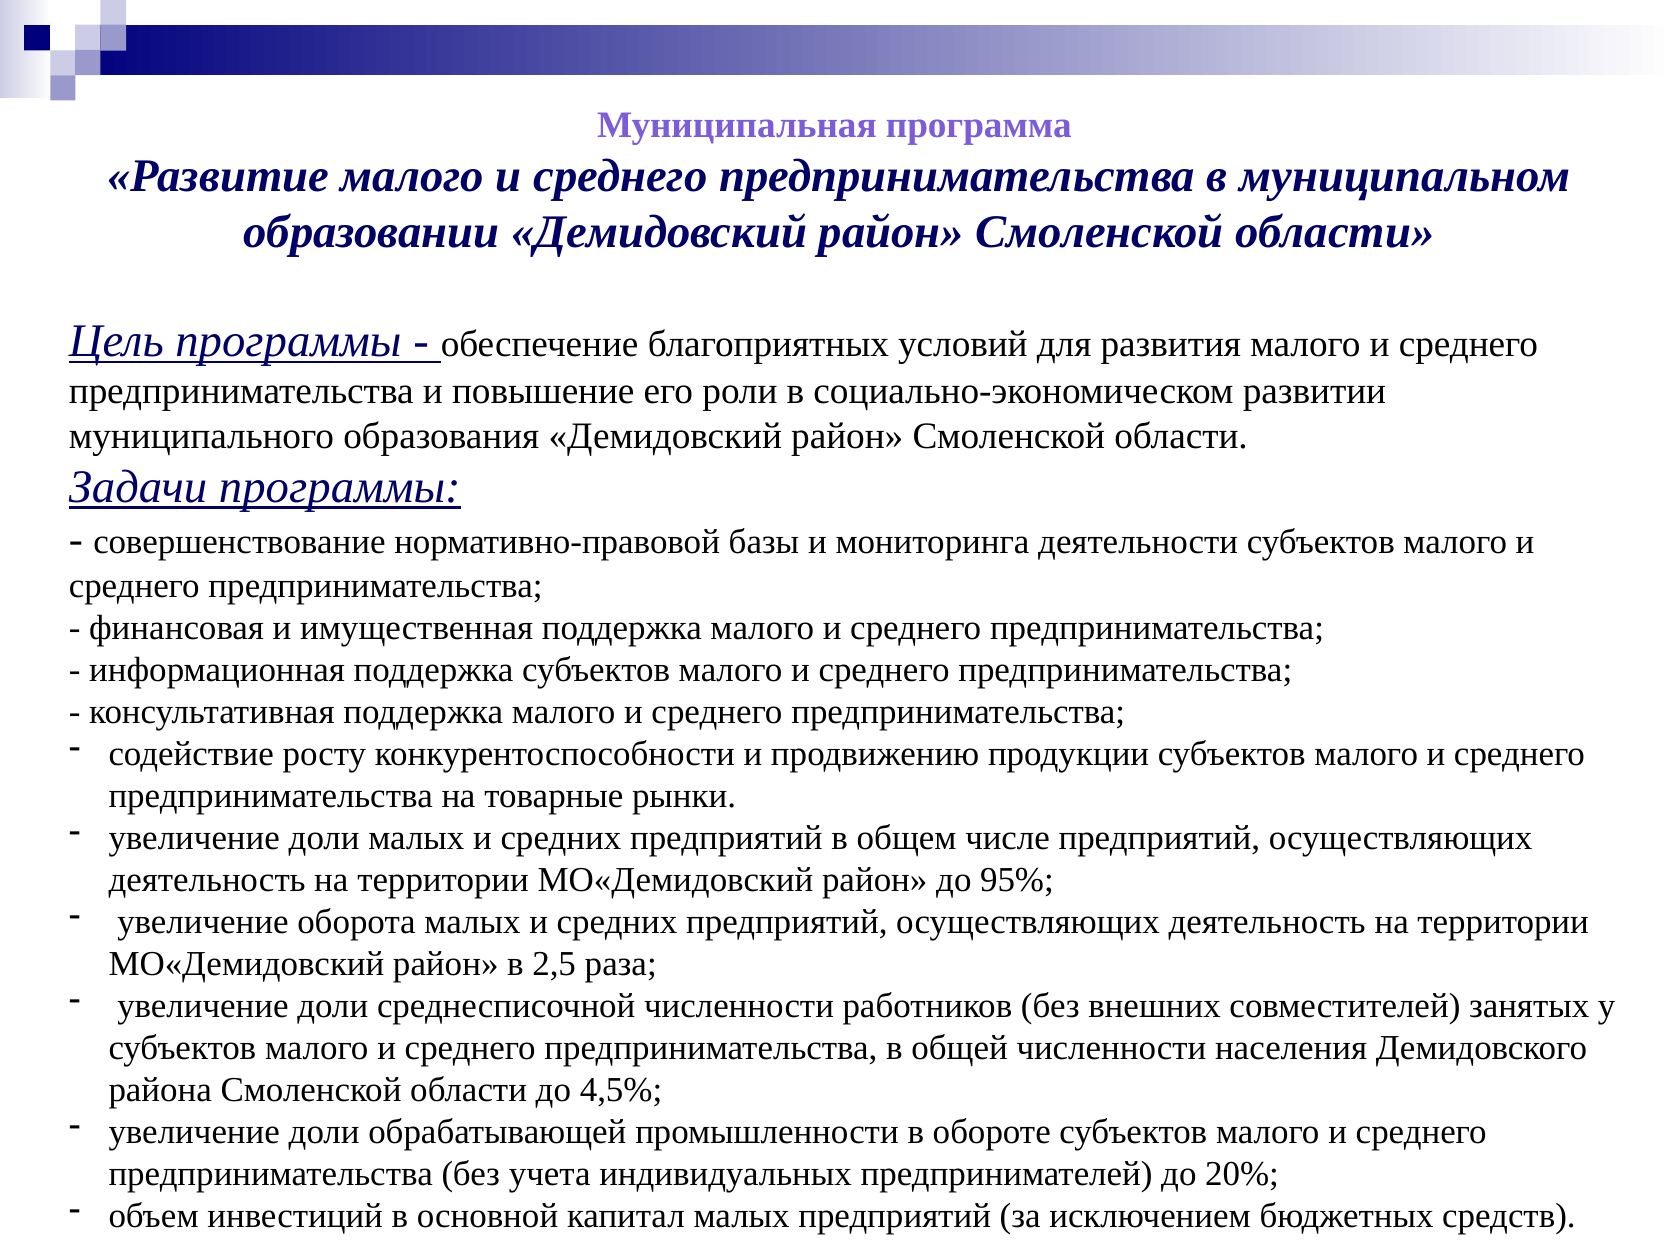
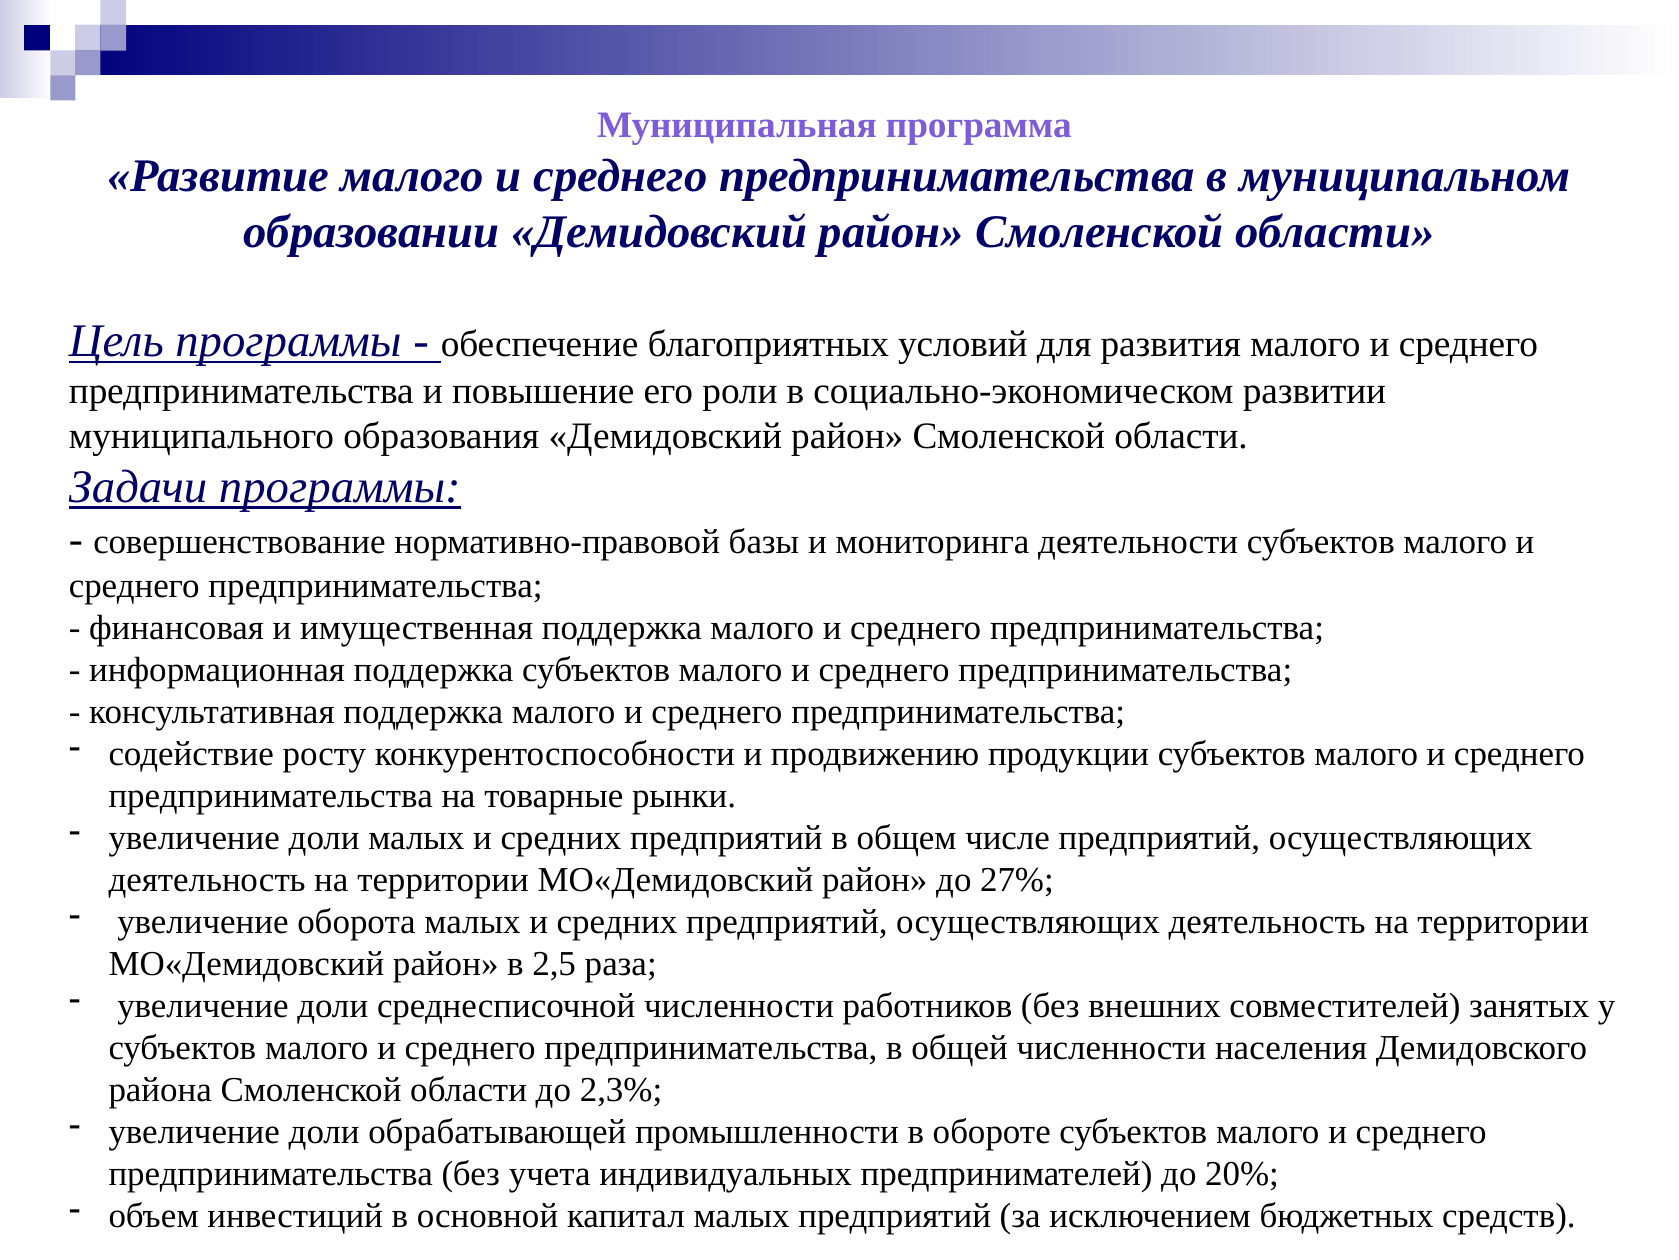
95%: 95% -> 27% (1017, 879)
4,5%: 4,5% -> 2,3% (621, 1089)
